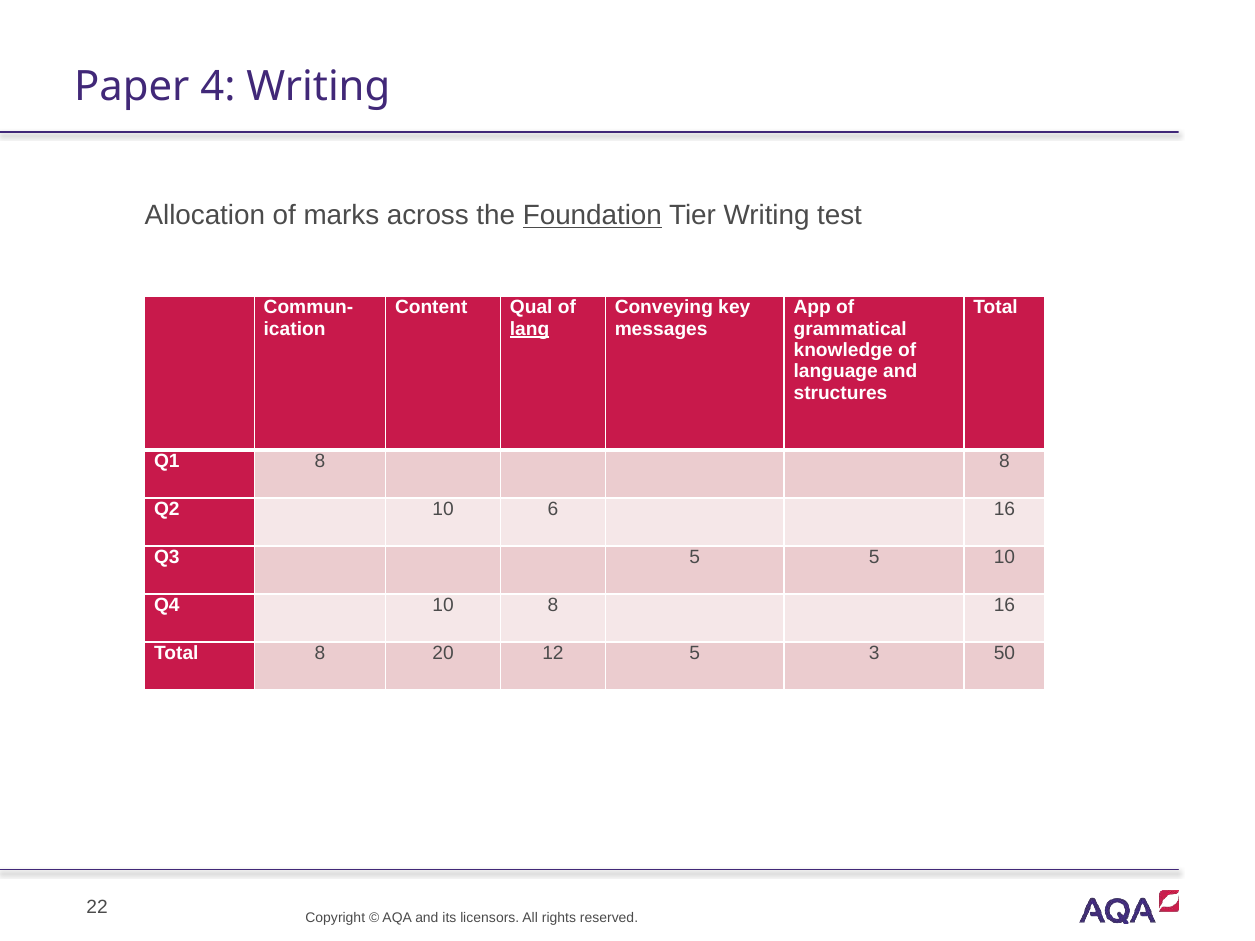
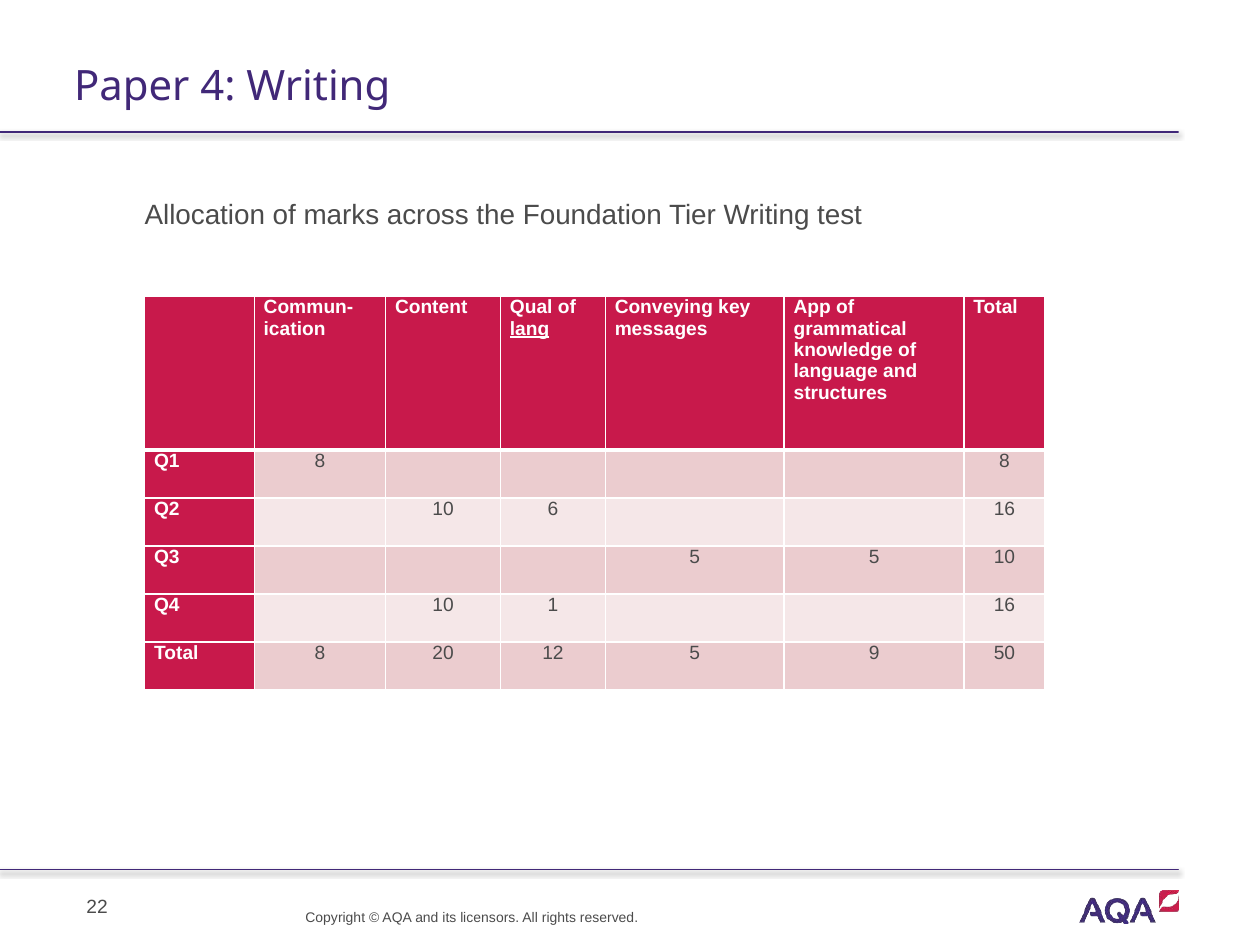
Foundation underline: present -> none (592, 215)
10 8: 8 -> 1 (553, 605)
3: 3 -> 9 (874, 653)
